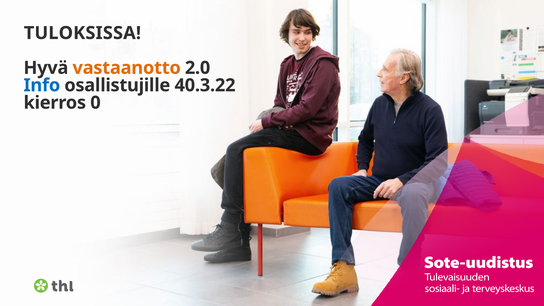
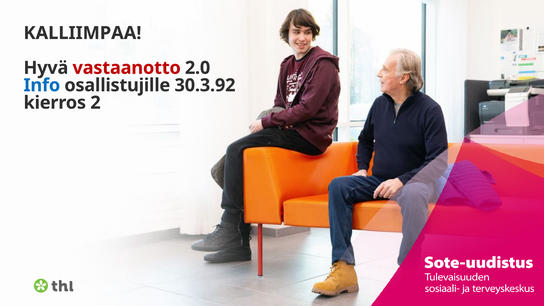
TULOKSISSA: TULOKSISSA -> KALLIIMPAA (82, 33)
vastaanotto colour: orange -> red (127, 68)
40.3.22: 40.3.22 -> 30.3.92 (205, 85)
0: 0 -> 2 (95, 103)
